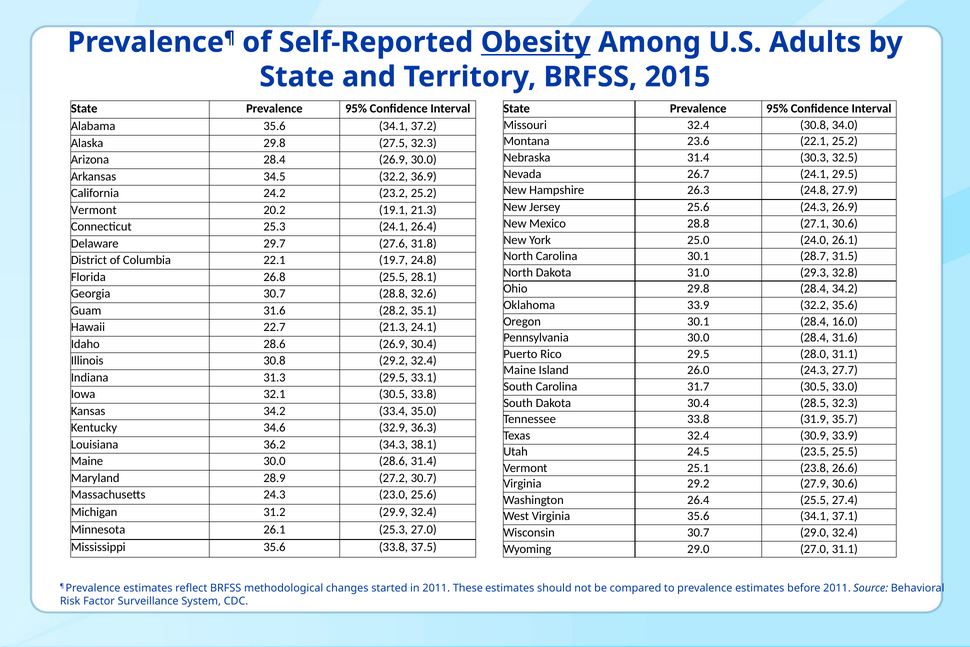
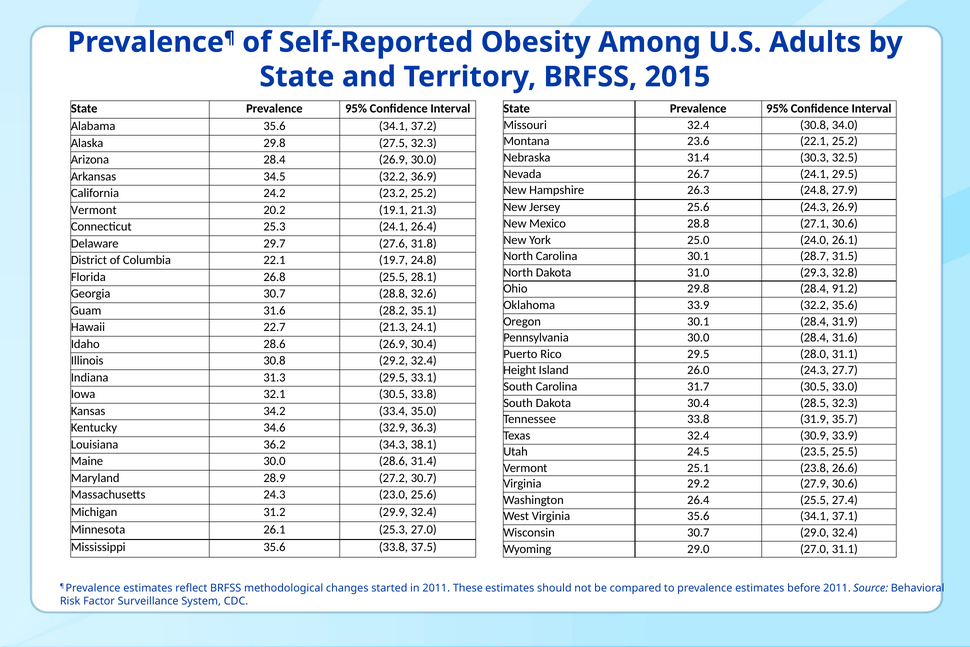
Obesity underline: present -> none (536, 42)
28.4 34.2: 34.2 -> 91.2 (845, 289)
28.4 16.0: 16.0 -> 31.9 (845, 321)
Maine: Maine -> Height (520, 370)
